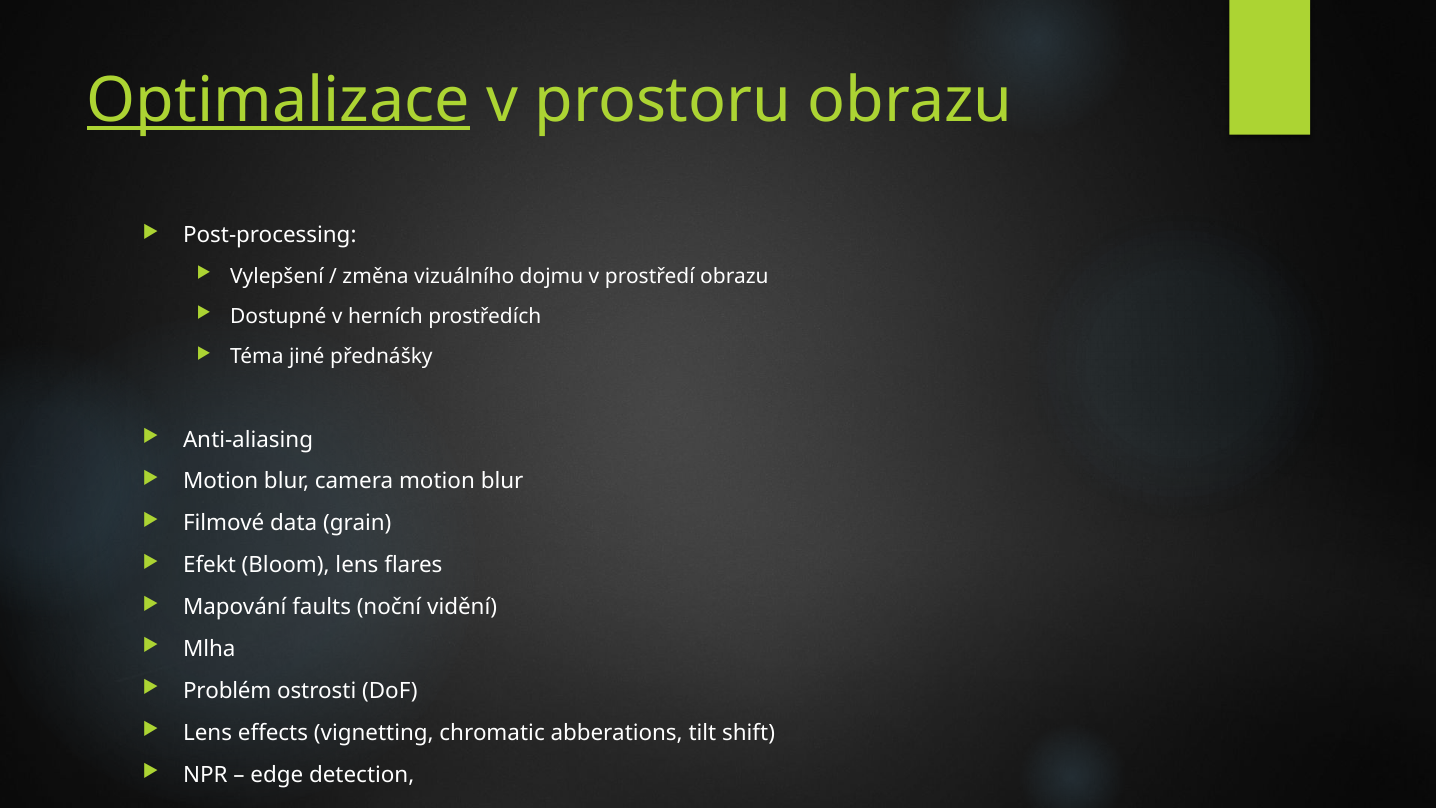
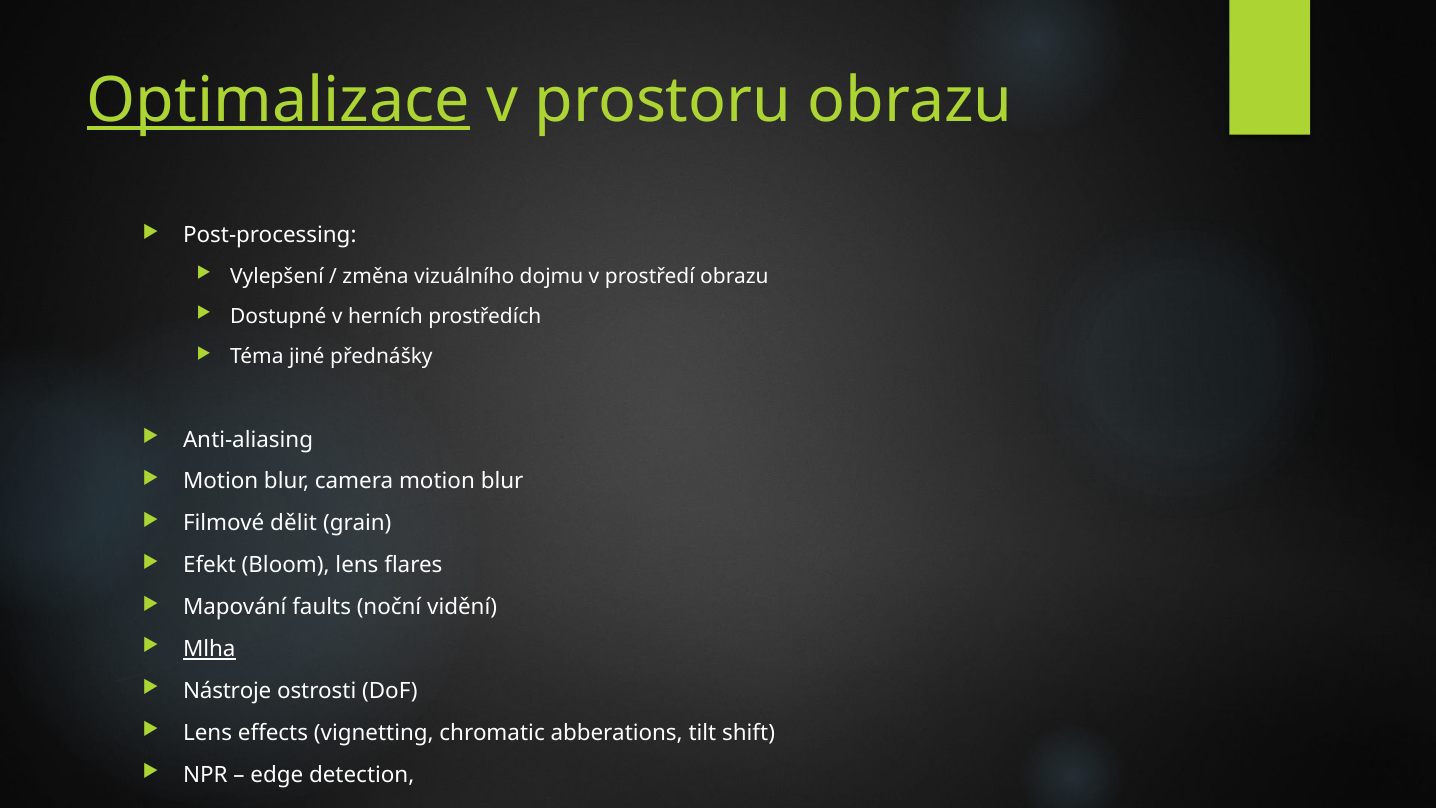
data: data -> dělit (294, 523)
Mlha underline: none -> present (209, 649)
Problém: Problém -> Nástroje (227, 691)
